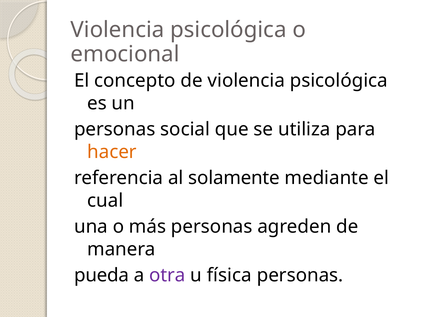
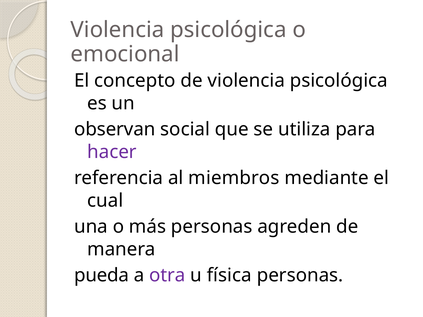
personas: personas -> observan (115, 129)
hacer colour: orange -> purple (112, 152)
solamente: solamente -> miembros (234, 178)
